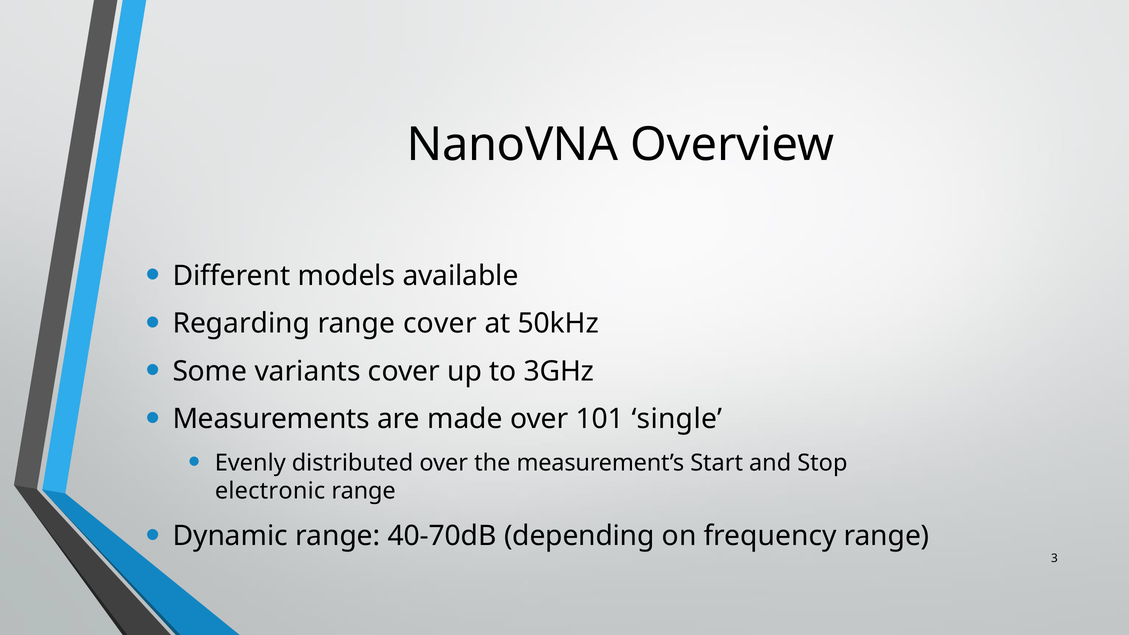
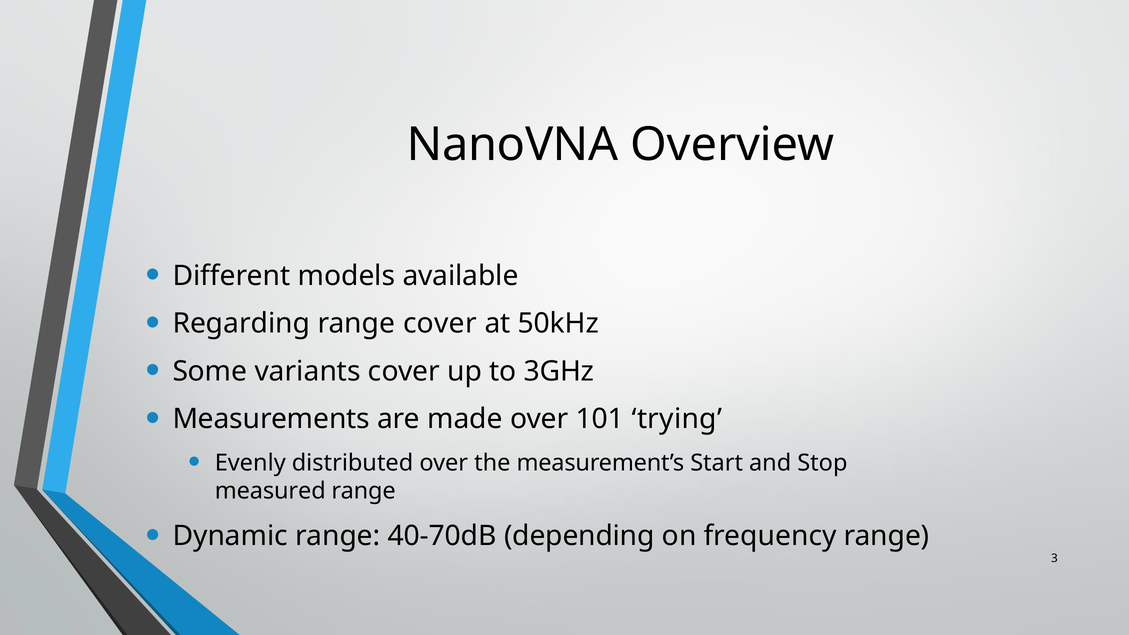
single: single -> trying (677, 419)
electronic: electronic -> measured (270, 491)
